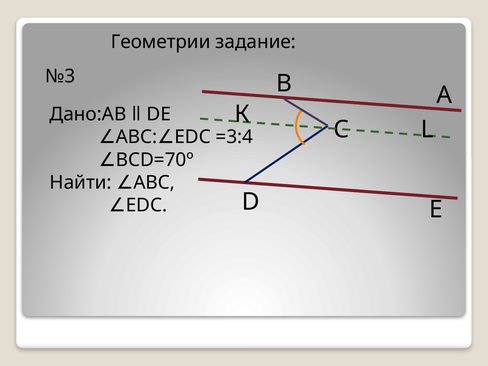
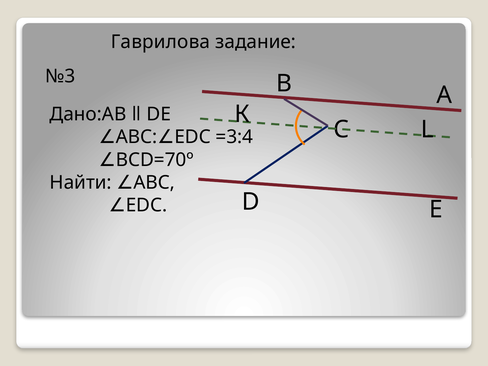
Геометрии: Геометрии -> Гаврилова (160, 42)
